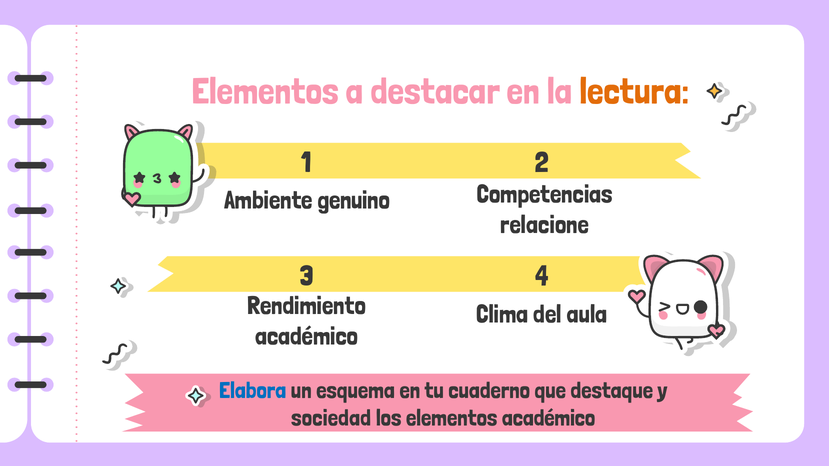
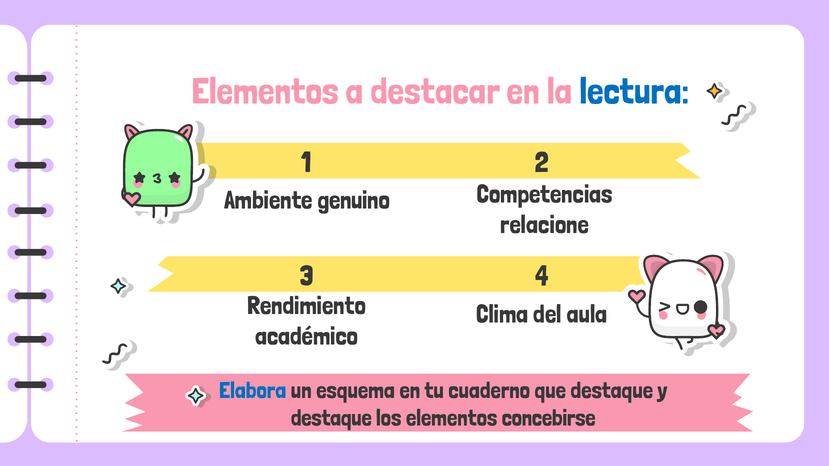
lectura colour: orange -> blue (635, 92)
sociedad: sociedad -> destaque (331, 419)
elementos académico: académico -> concebirse (549, 419)
